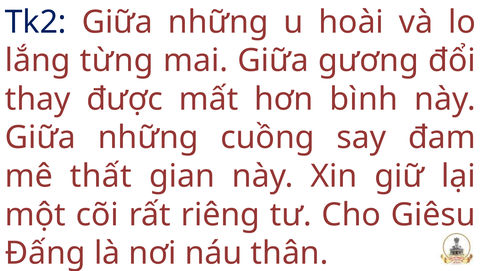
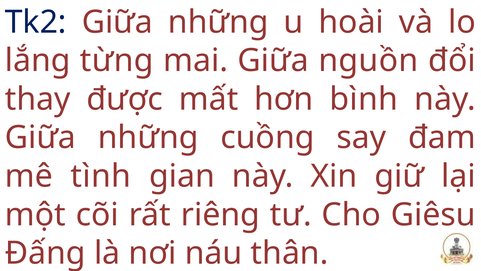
gương: gương -> nguồn (368, 61)
thất: thất -> tình (101, 176)
